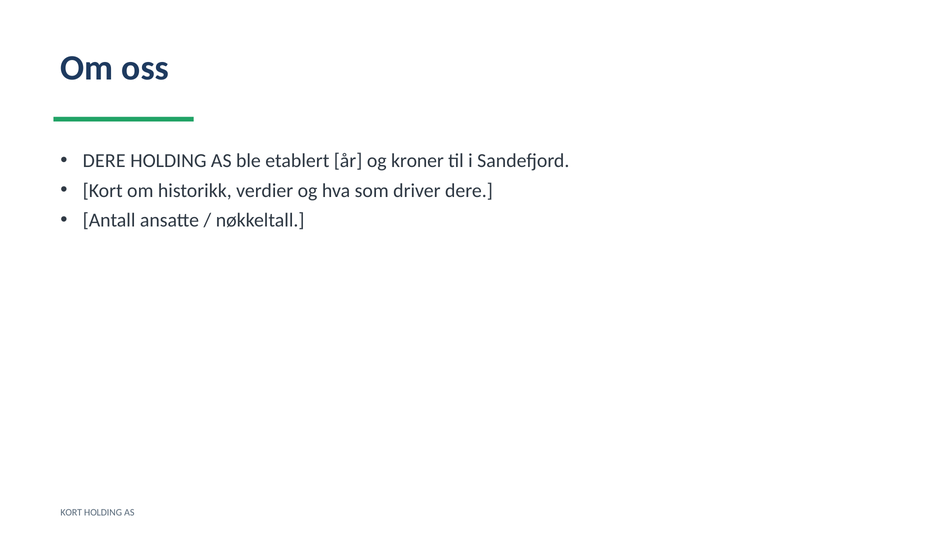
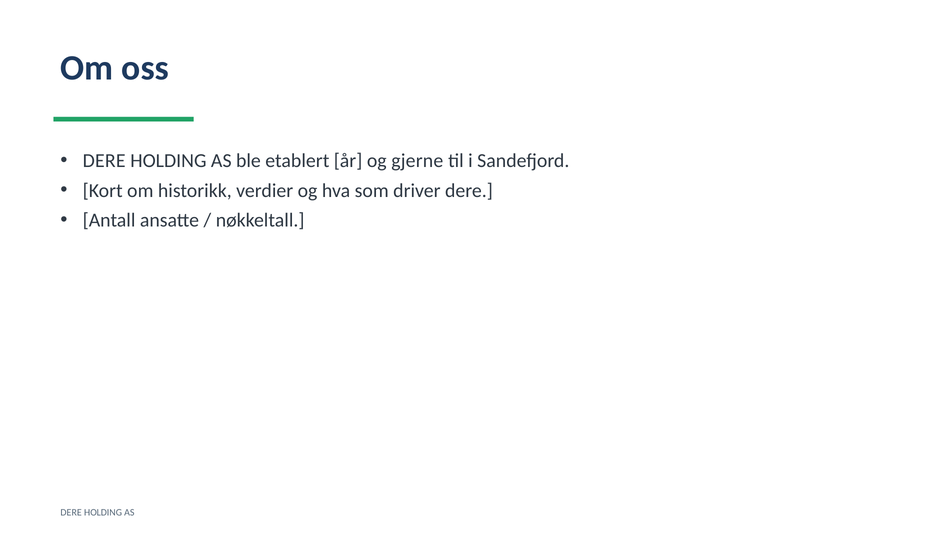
kroner: kroner -> gjerne (417, 161)
KORT: KORT -> DERE (71, 513)
